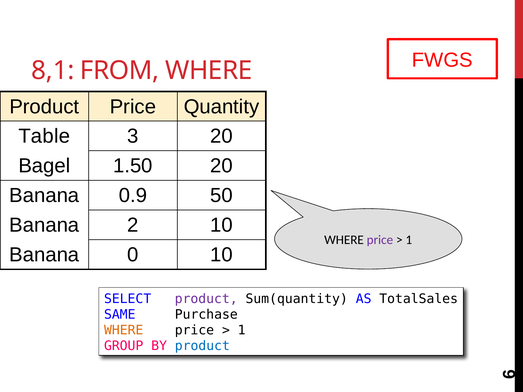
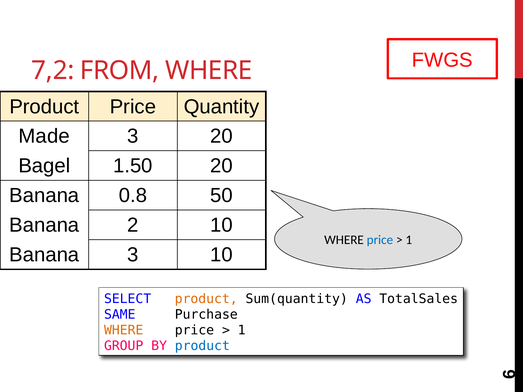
8,1: 8,1 -> 7,2 (53, 71)
Table: Table -> Made (44, 136)
0.9: 0.9 -> 0.8 (133, 196)
price colour: purple -> blue (380, 240)
Banana 0: 0 -> 3 (133, 255)
product colour: purple -> orange (206, 299)
